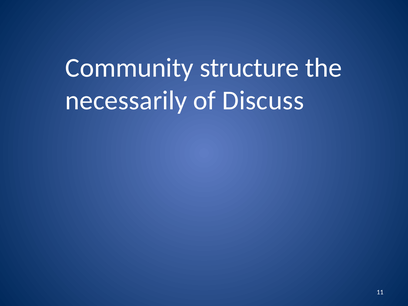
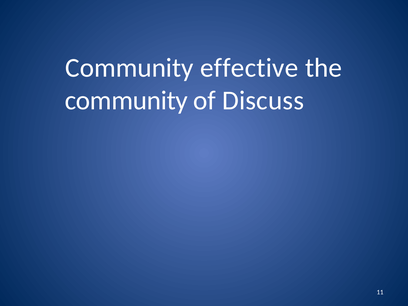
structure: structure -> effective (249, 68)
necessarily: necessarily -> community (126, 100)
